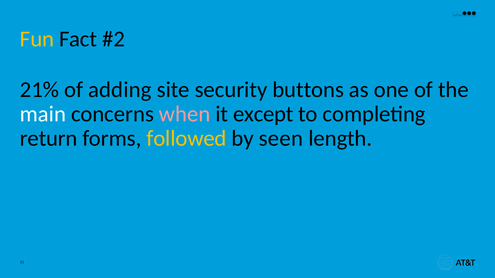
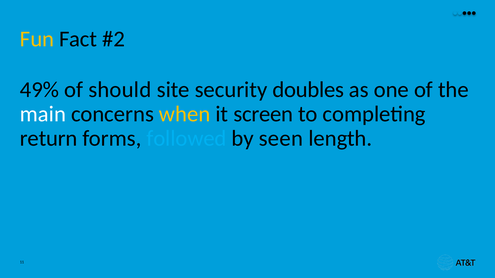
21%: 21% -> 49% (39, 90)
adding: adding -> should (120, 90)
buttons: buttons -> doubles (308, 90)
when colour: pink -> yellow (185, 114)
except: except -> screen (263, 114)
followed colour: yellow -> light blue (187, 139)
